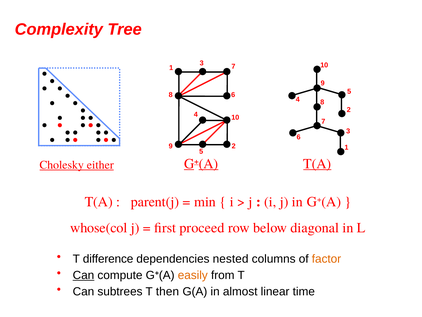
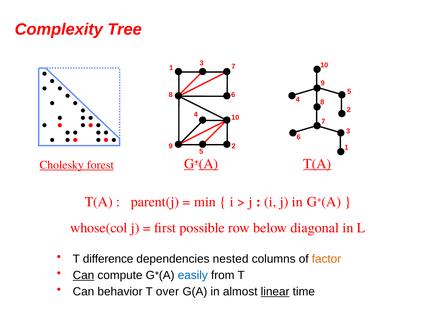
either: either -> forest (100, 165)
proceed: proceed -> possible (202, 228)
easily colour: orange -> blue (193, 275)
subtrees: subtrees -> behavior (120, 291)
then: then -> over (167, 291)
linear underline: none -> present (275, 291)
